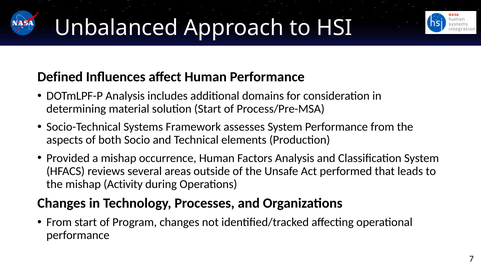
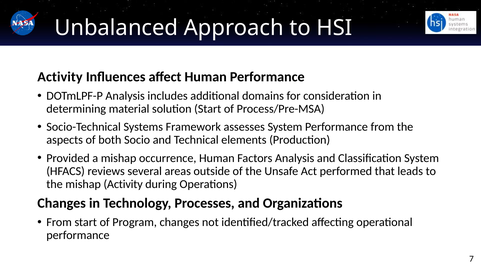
Defined: Defined -> Activity (60, 77)
